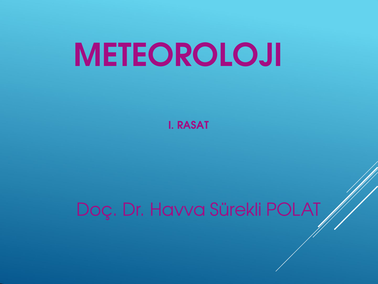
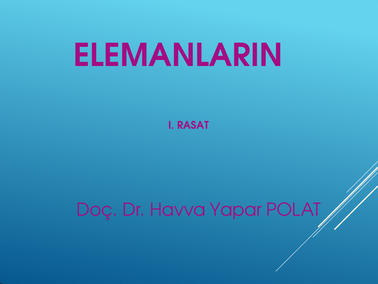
METEOROLOJI: METEOROLOJI -> ELEMANLARIN (178, 56)
Sürekli: Sürekli -> Yapar (236, 210)
